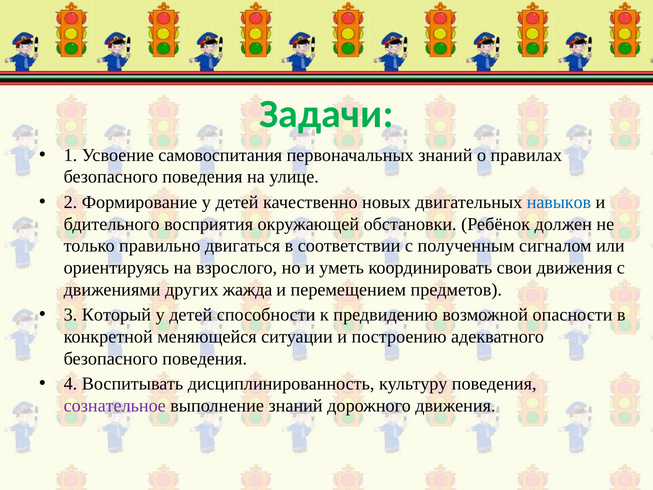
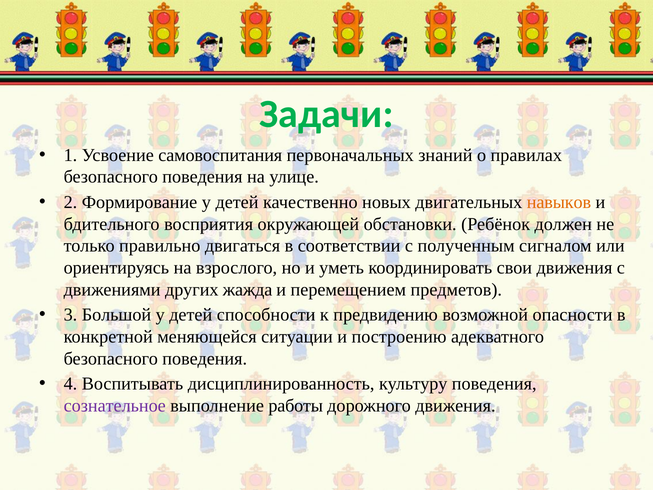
навыков colour: blue -> orange (559, 202)
Который: Который -> Большой (116, 315)
выполнение знаний: знаний -> работы (296, 406)
